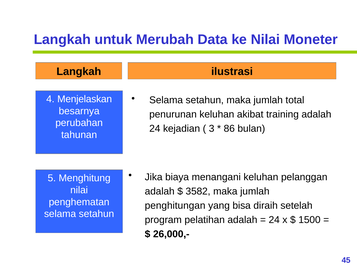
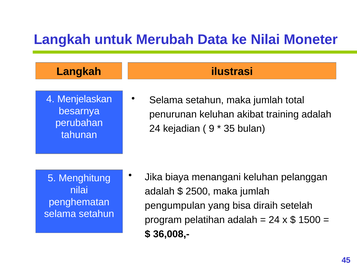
3: 3 -> 9 (212, 129)
86: 86 -> 35 (229, 129)
3582: 3582 -> 2500 (198, 191)
penghitungan: penghitungan -> pengumpulan (175, 205)
26,000,-: 26,000,- -> 36,008,- (171, 234)
